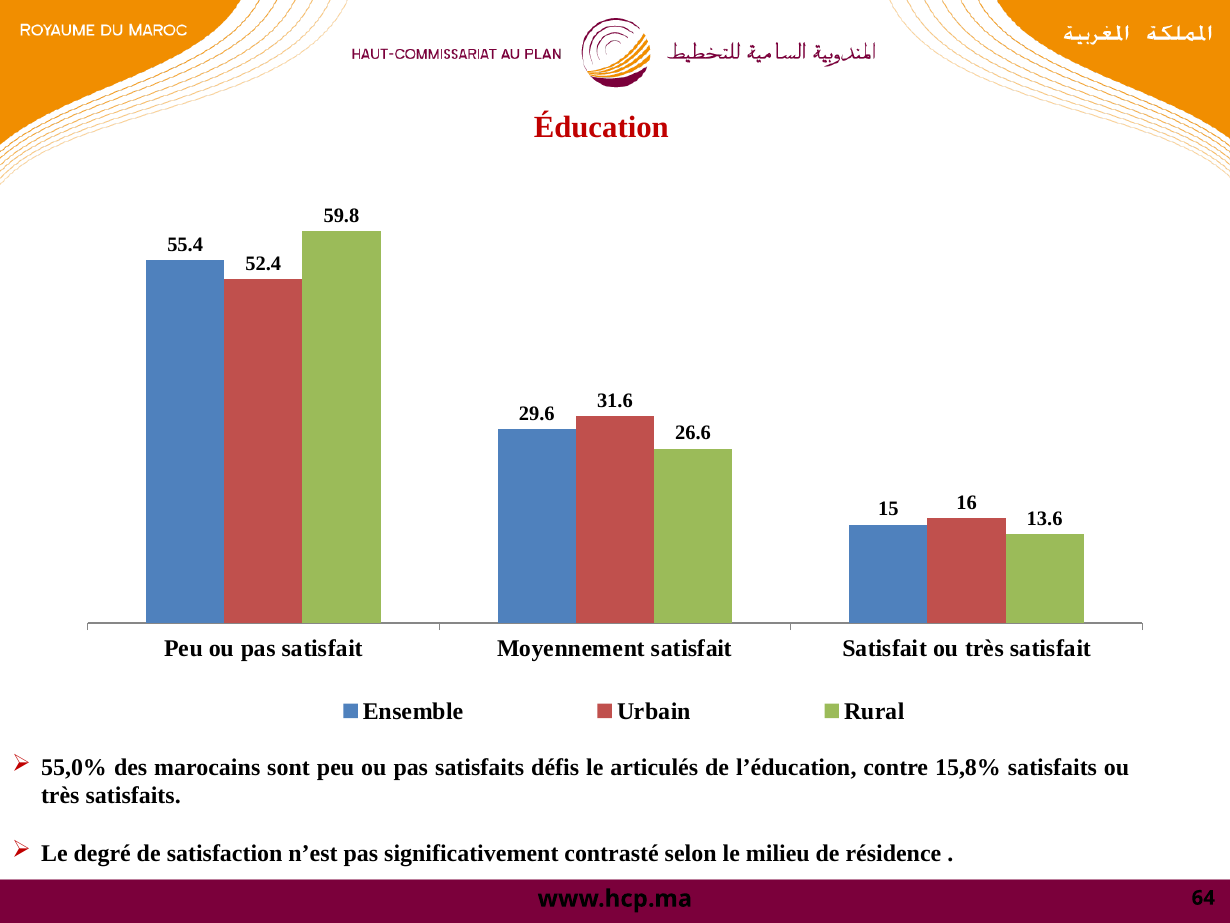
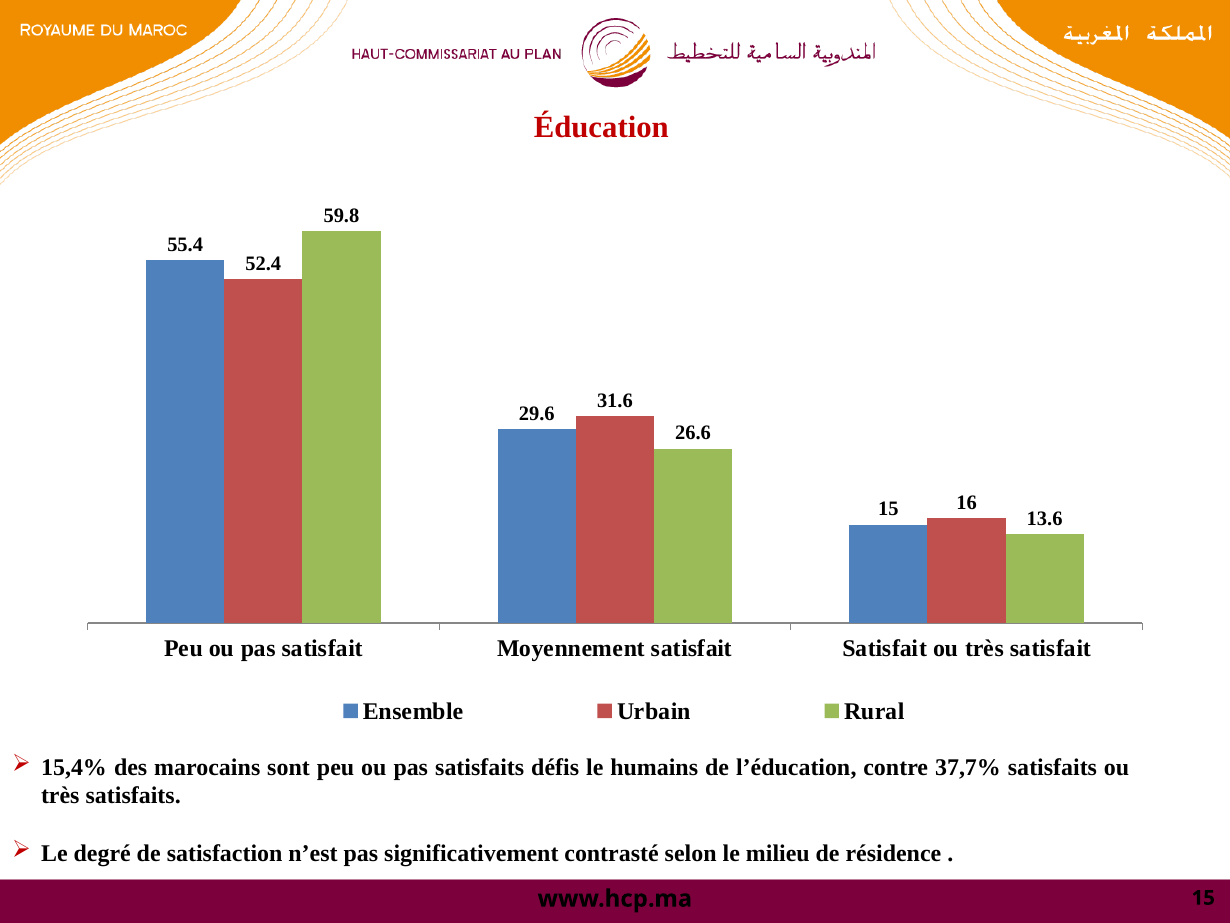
55,0%: 55,0% -> 15,4% (74, 767)
articulés: articulés -> humains (654, 767)
15,8%: 15,8% -> 37,7% (968, 767)
64: 64 -> 15 (1203, 897)
